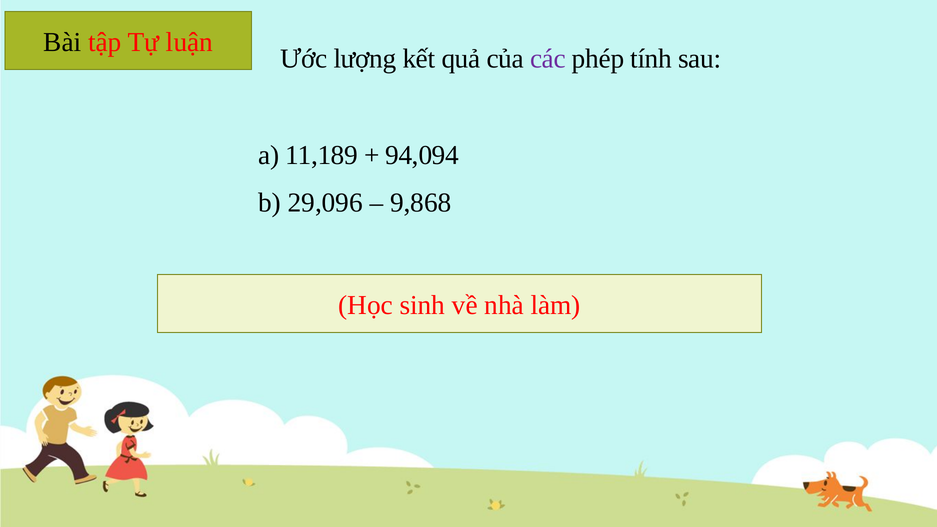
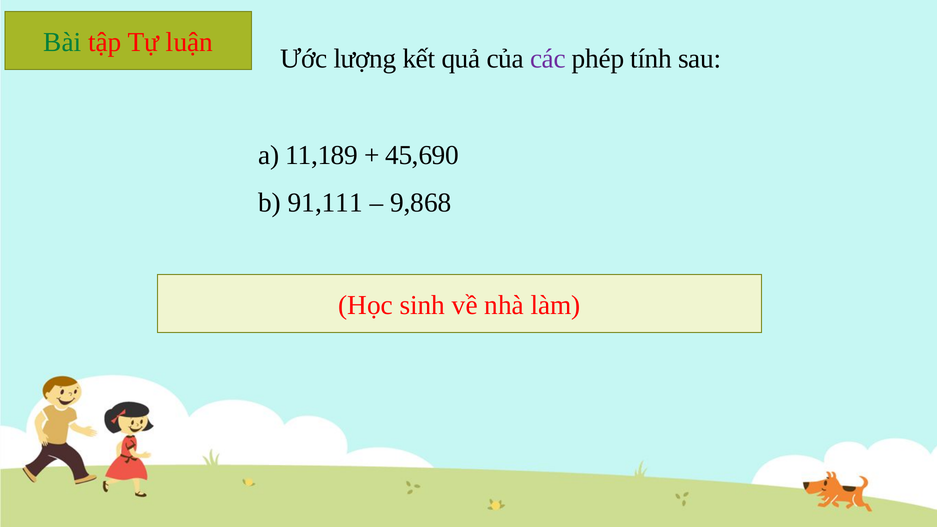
Bài colour: black -> green (62, 42)
94,094: 94,094 -> 45,690 (422, 155)
29,096: 29,096 -> 91,111 (325, 203)
